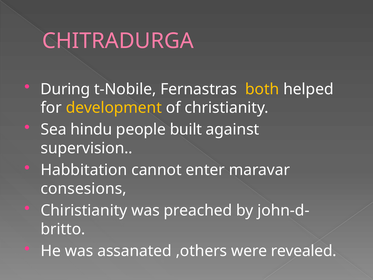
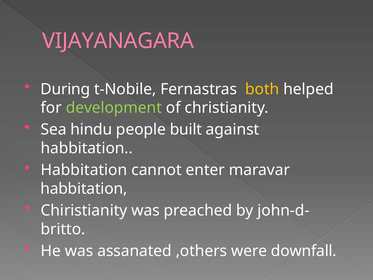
CHITRADURGA: CHITRADURGA -> VIJAYANAGARA (118, 41)
development colour: yellow -> light green (114, 108)
supervision: supervision -> habbitation (87, 148)
consesions: consesions -> habbitation (84, 189)
revealed: revealed -> downfall (304, 251)
